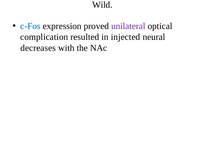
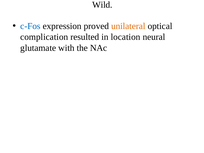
unilateral colour: purple -> orange (128, 26)
injected: injected -> location (126, 37)
decreases: decreases -> glutamate (38, 48)
